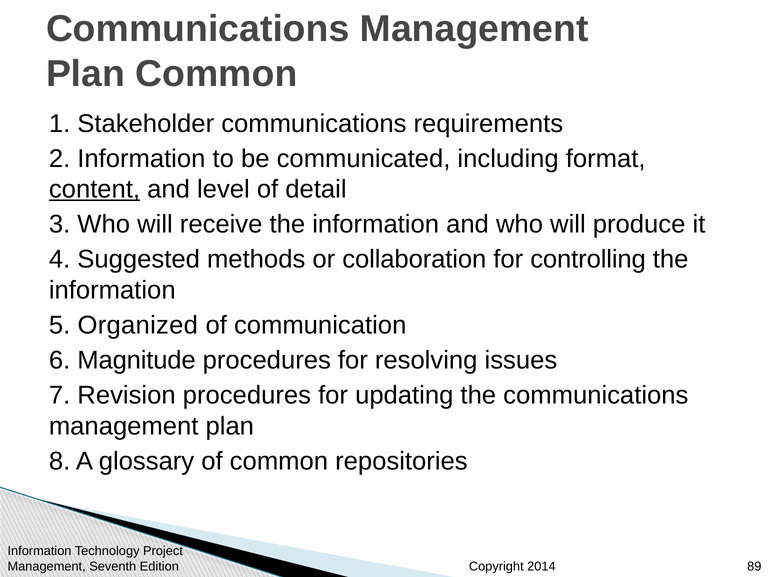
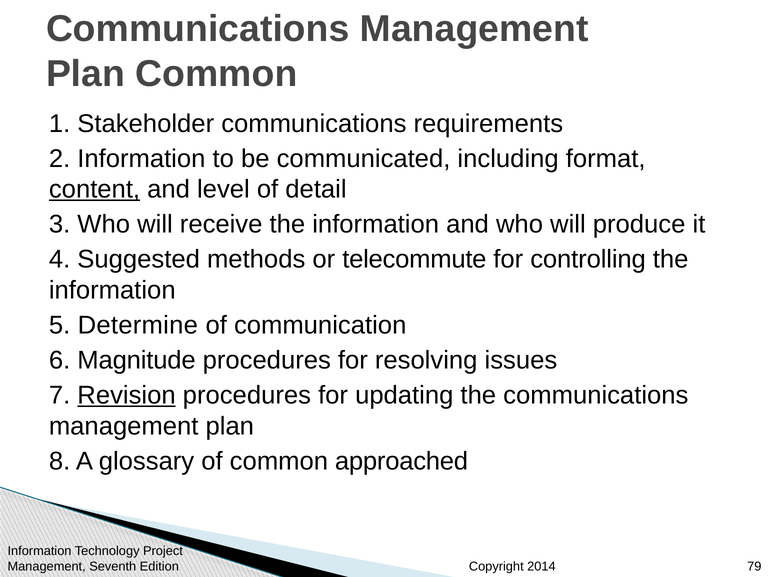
collaboration: collaboration -> telecommute (414, 259)
Organized: Organized -> Determine (138, 325)
Revision underline: none -> present (127, 395)
repositories: repositories -> approached (402, 461)
89: 89 -> 79 (754, 566)
